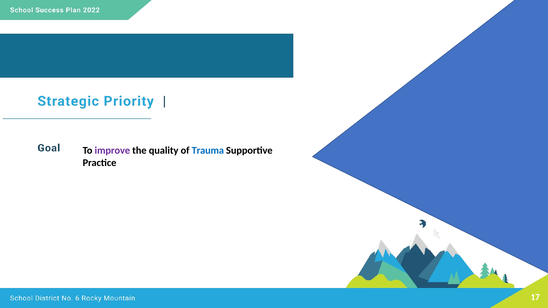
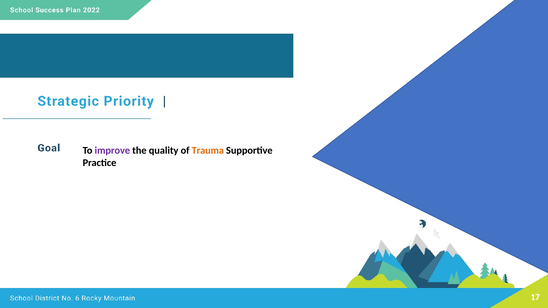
Trauma colour: blue -> orange (208, 151)
